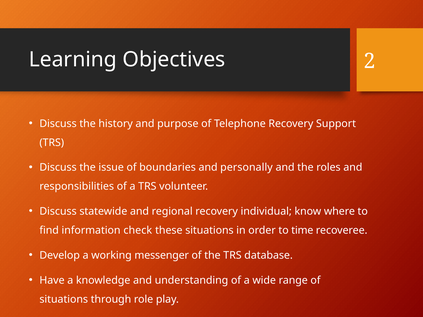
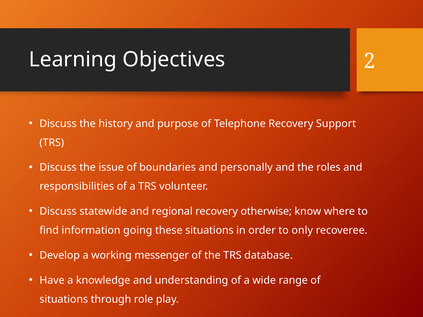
individual: individual -> otherwise (266, 212)
check: check -> going (138, 231)
time: time -> only (302, 231)
